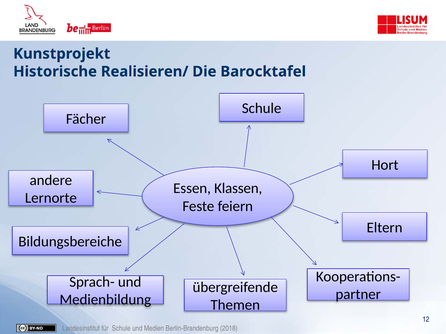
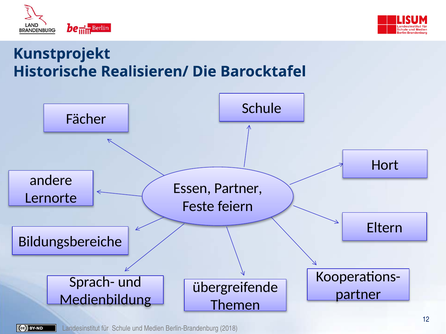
Essen Klassen: Klassen -> Partner (238, 189)
